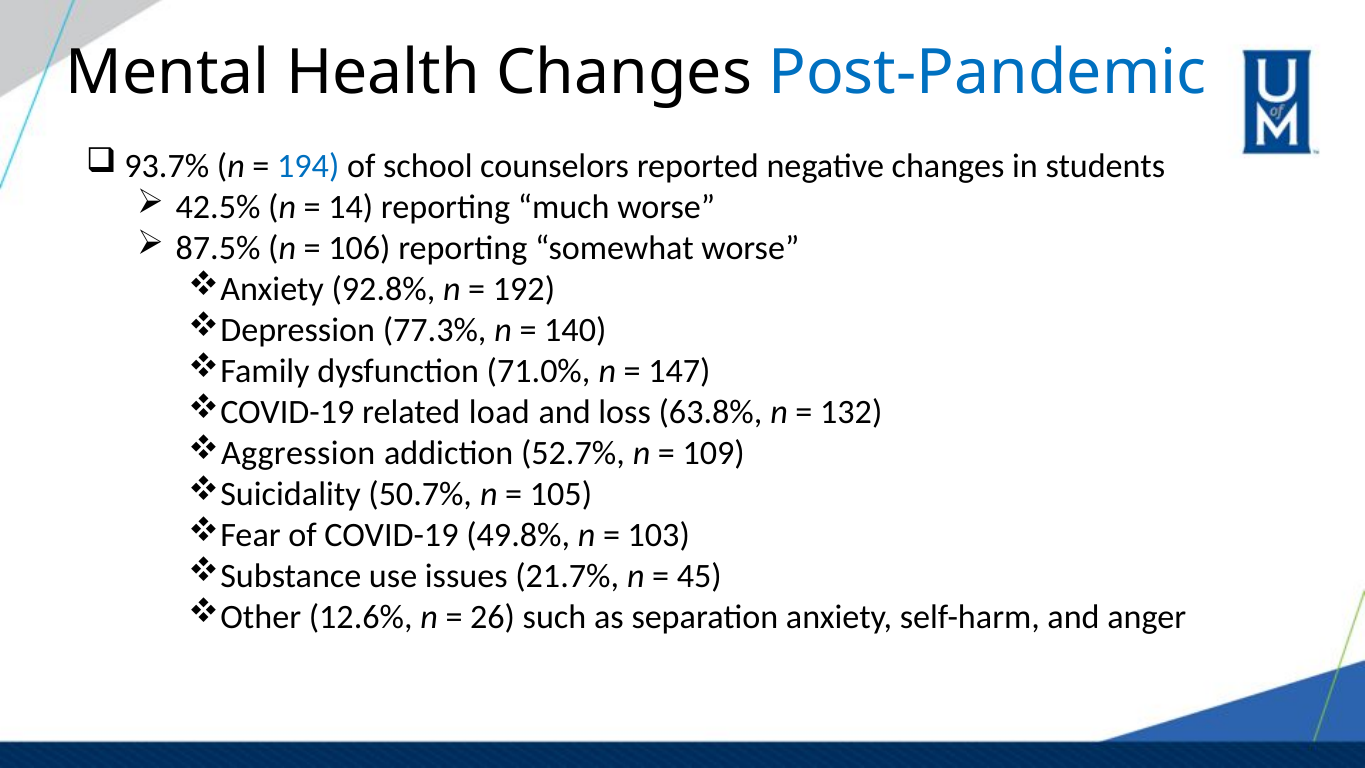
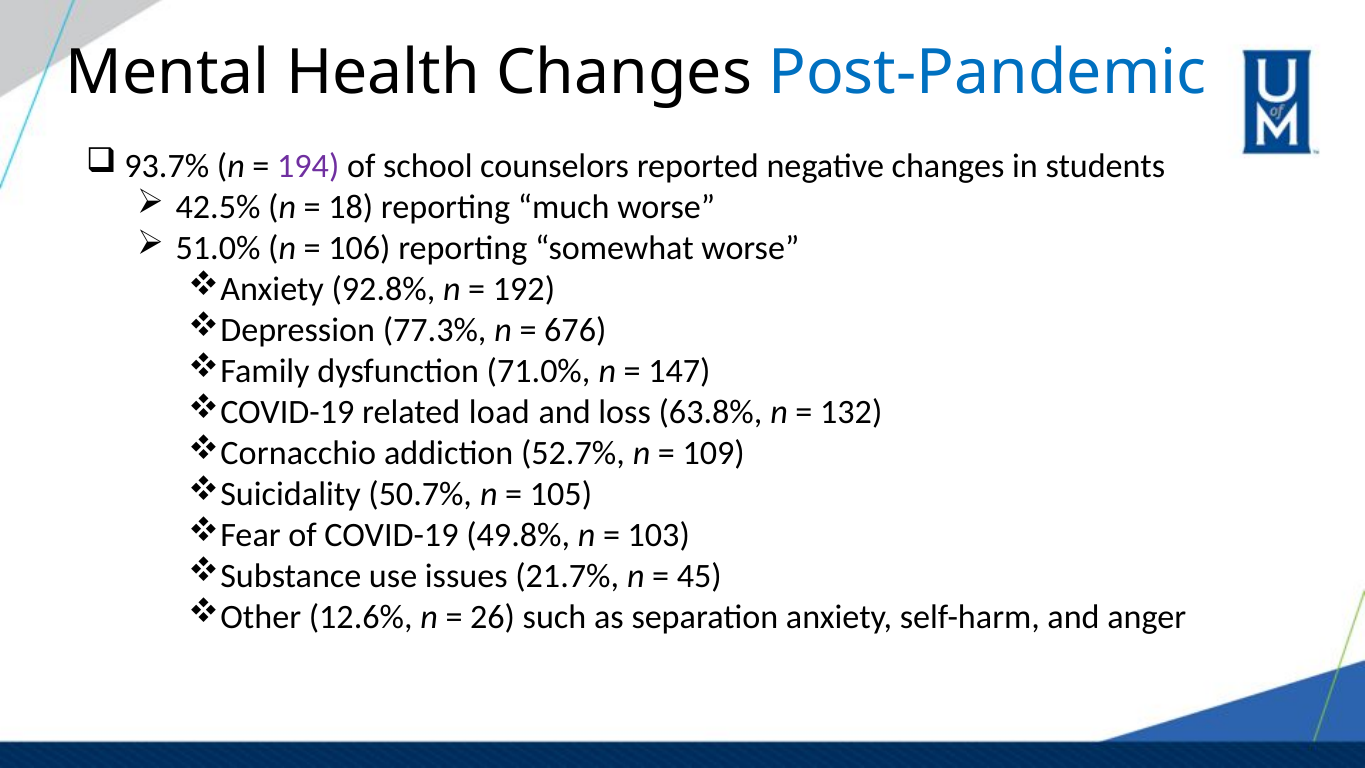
194 colour: blue -> purple (308, 167)
14: 14 -> 18 (351, 208)
87.5%: 87.5% -> 51.0% (218, 249)
140: 140 -> 676 (575, 330)
Aggression: Aggression -> Cornacchio (298, 453)
